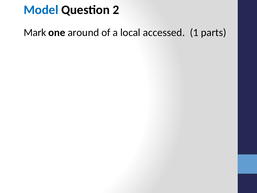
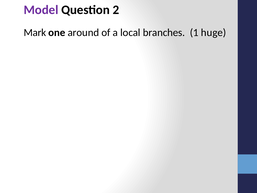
Model colour: blue -> purple (41, 10)
accessed: accessed -> branches (164, 32)
parts: parts -> huge (214, 32)
